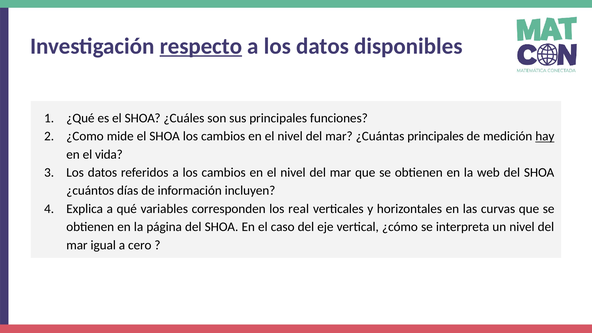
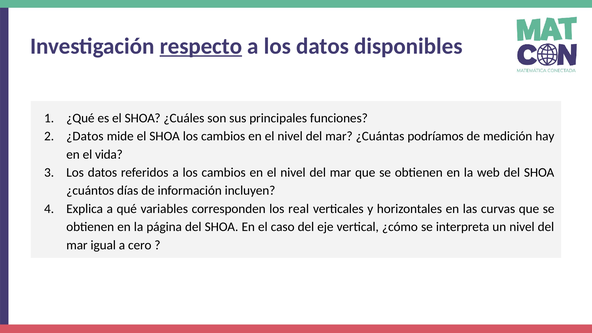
¿Como: ¿Como -> ¿Datos (85, 136)
¿Cuántas principales: principales -> podríamos (436, 136)
hay underline: present -> none (545, 136)
